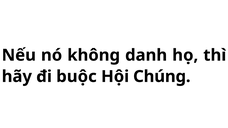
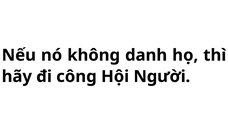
buộc: buộc -> công (76, 77)
Chúng: Chúng -> Người (162, 77)
